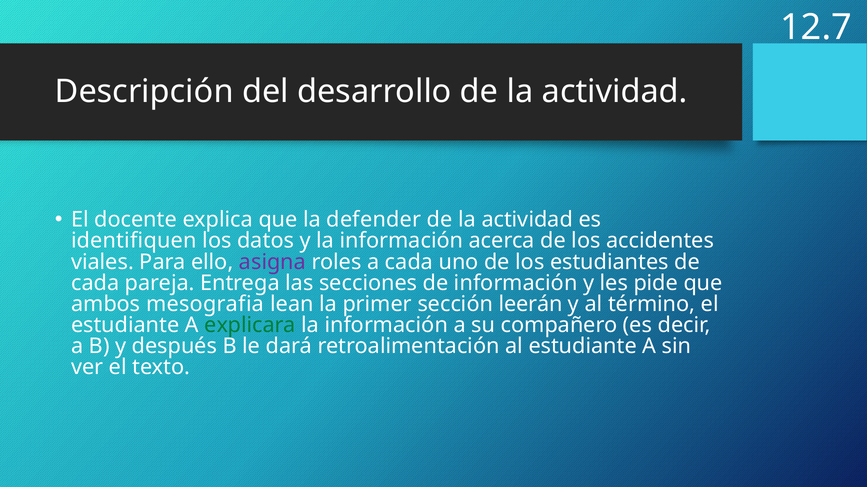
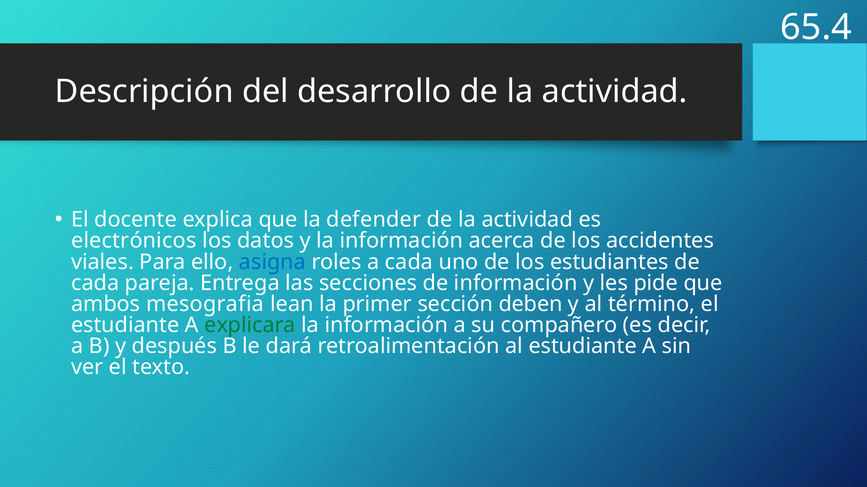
12.7: 12.7 -> 65.4 (816, 27)
identifiquen: identifiquen -> electrónicos (134, 241)
asigna colour: purple -> blue (273, 262)
leerán: leerán -> deben (531, 304)
